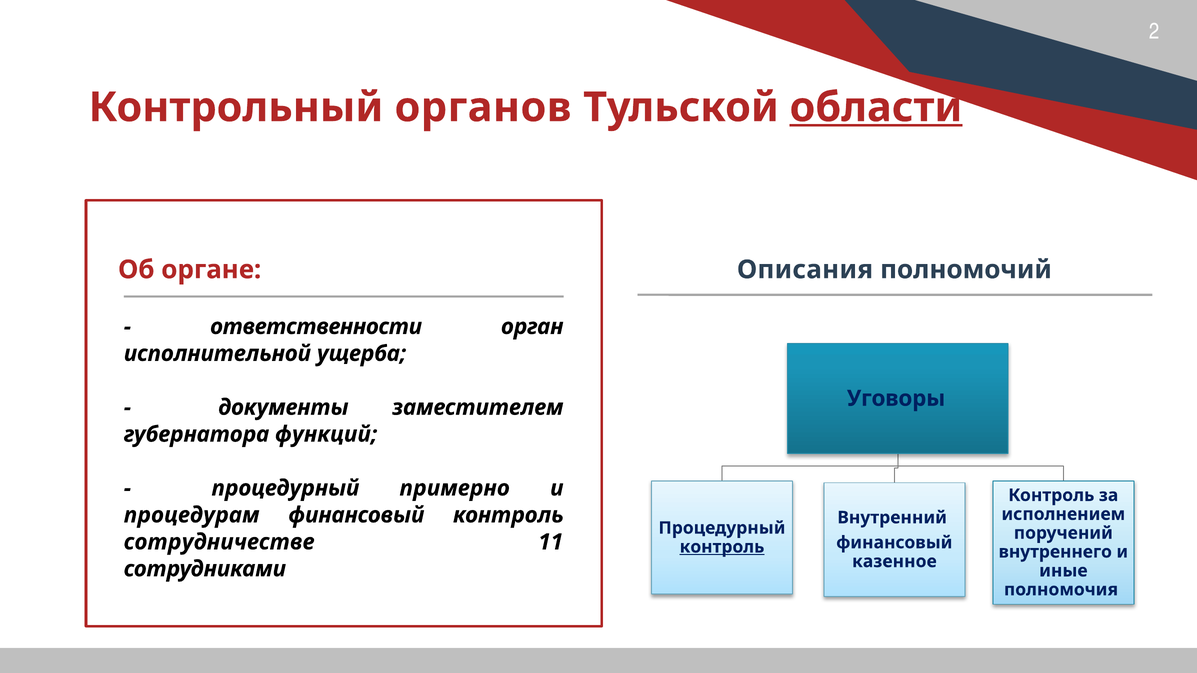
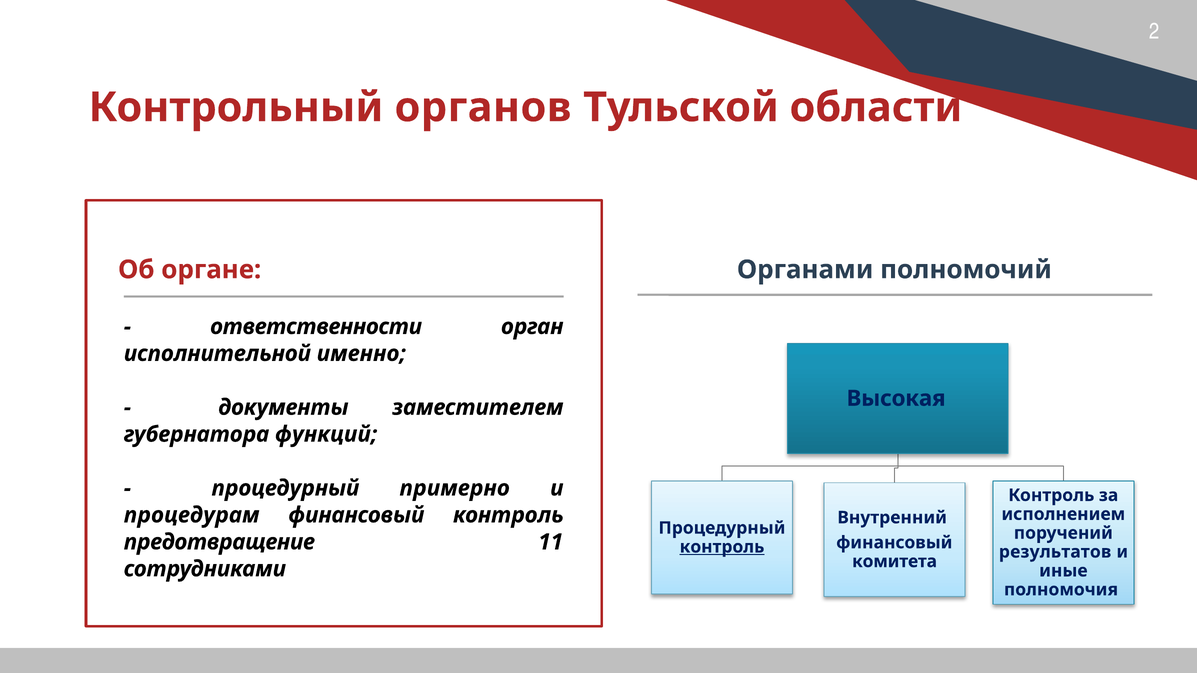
области underline: present -> none (876, 108)
Описания: Описания -> Органами (805, 270)
ущерба: ущерба -> именно (361, 354)
Уговоры: Уговоры -> Высокая (896, 399)
сотрудничестве: сотрудничестве -> предотвращение (219, 542)
внутреннего: внутреннего -> результатов (1055, 552)
казенное: казенное -> комитета (895, 562)
